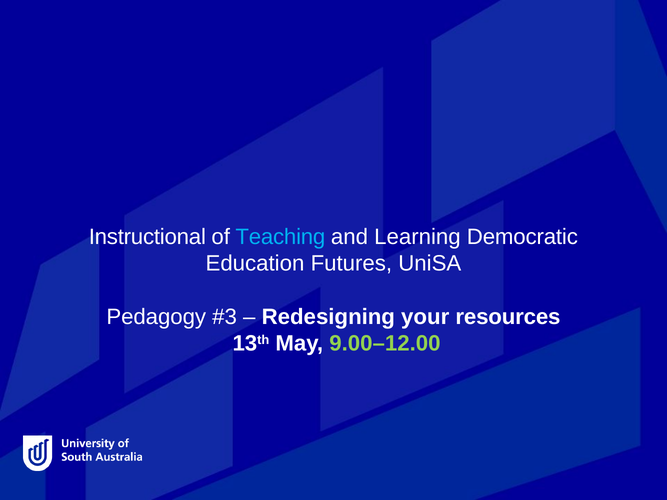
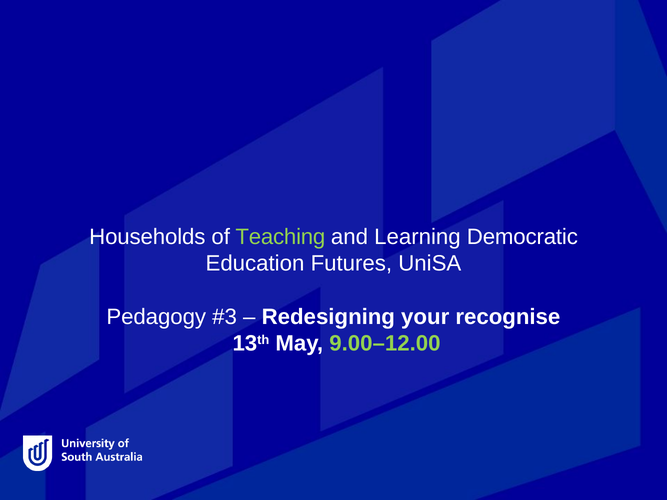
Instructional: Instructional -> Households (147, 237)
Teaching colour: light blue -> light green (280, 237)
resources: resources -> recognise (508, 317)
